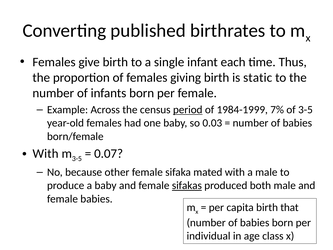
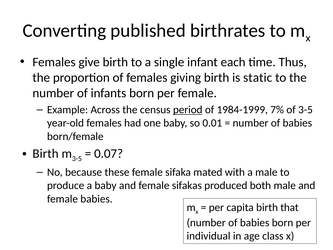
0.03: 0.03 -> 0.01 (212, 123)
With: With -> Birth (46, 153)
other: other -> these (117, 172)
sifakas underline: present -> none (187, 185)
